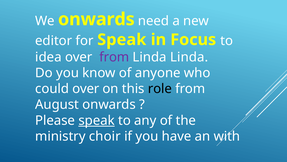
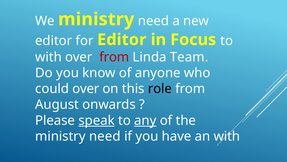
We onwards: onwards -> ministry (96, 19)
for Speak: Speak -> Editor (122, 40)
idea: idea -> with (48, 57)
from colour: purple -> red (114, 57)
Linda Linda: Linda -> Team (189, 57)
any underline: none -> present (145, 120)
choir: choir -> need (105, 136)
